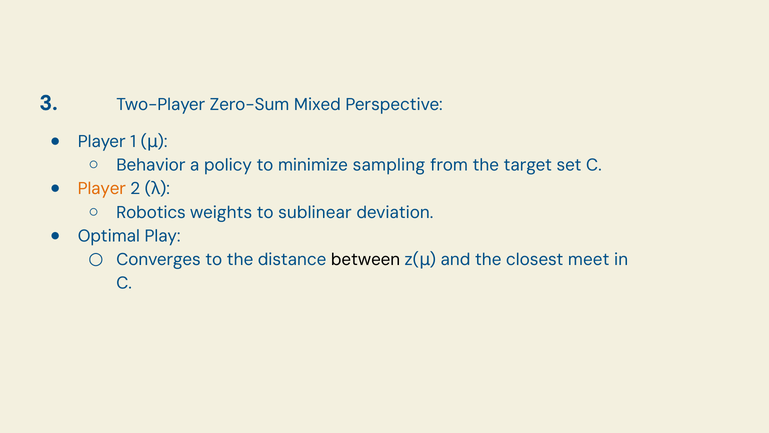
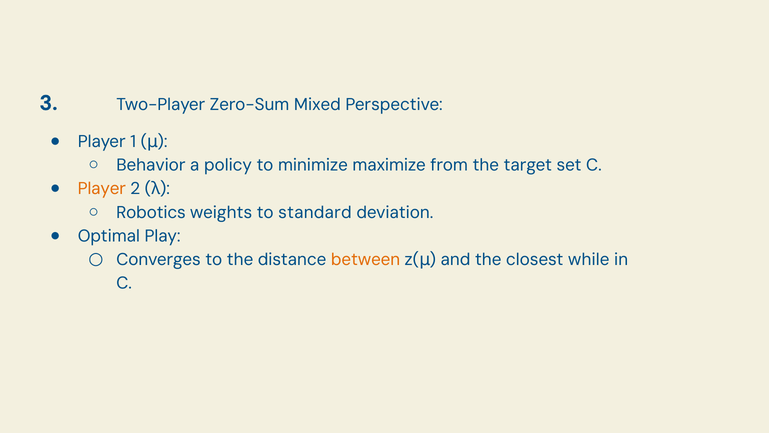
sampling: sampling -> maximize (389, 165)
sublinear: sublinear -> standard (315, 212)
between colour: black -> orange (366, 259)
meet: meet -> while (589, 259)
